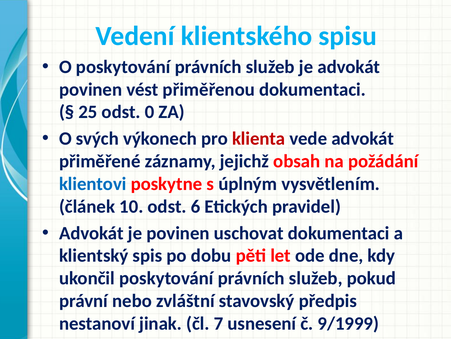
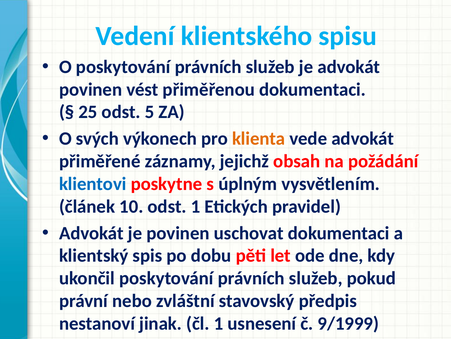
0: 0 -> 5 (150, 112)
klienta colour: red -> orange (259, 138)
odst 6: 6 -> 1 (196, 206)
čl 7: 7 -> 1 (218, 323)
